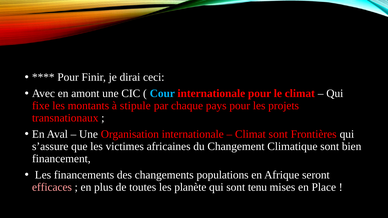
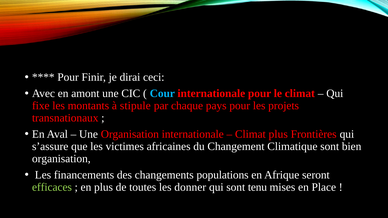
Climat sont: sont -> plus (278, 134)
financement: financement -> organisation (61, 159)
efficaces colour: pink -> light green (52, 187)
planète: planète -> donner (190, 187)
